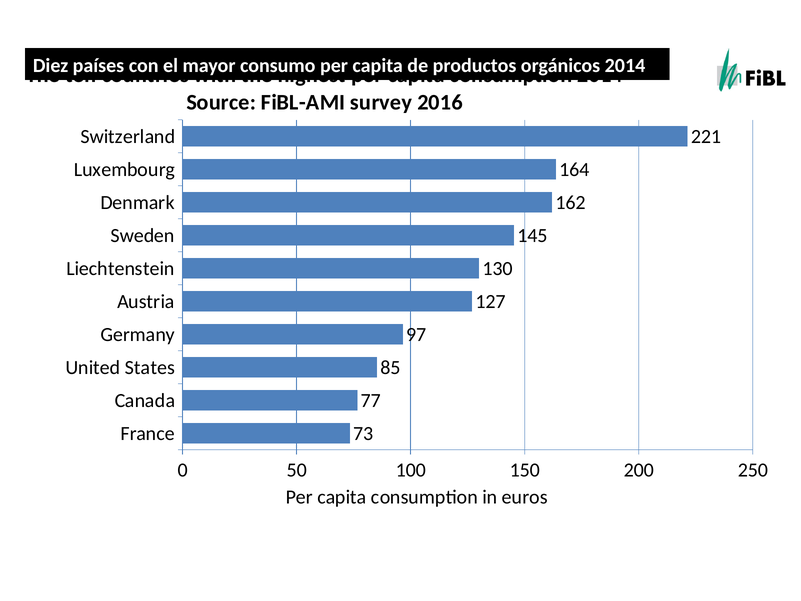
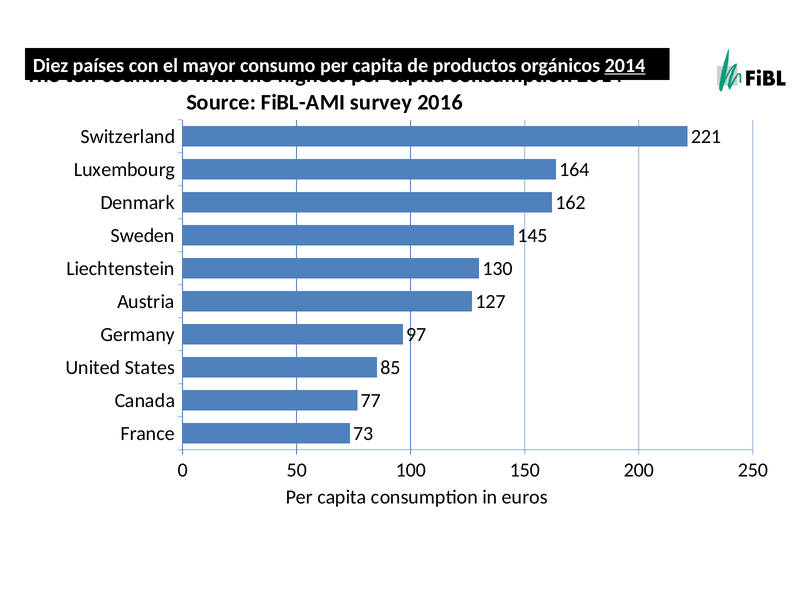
2014 underline: none -> present (625, 65)
